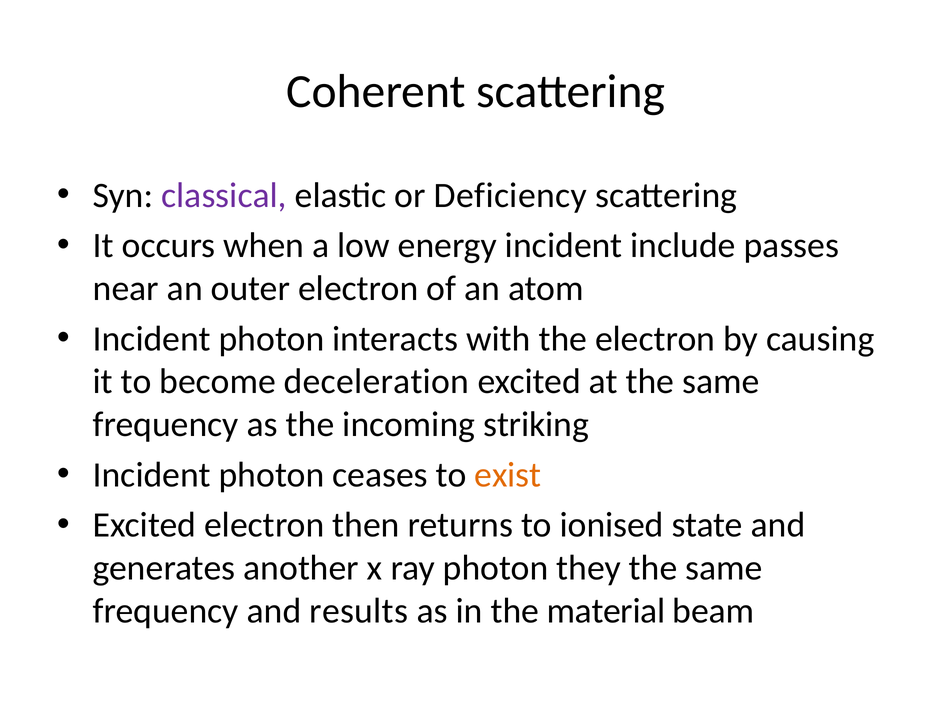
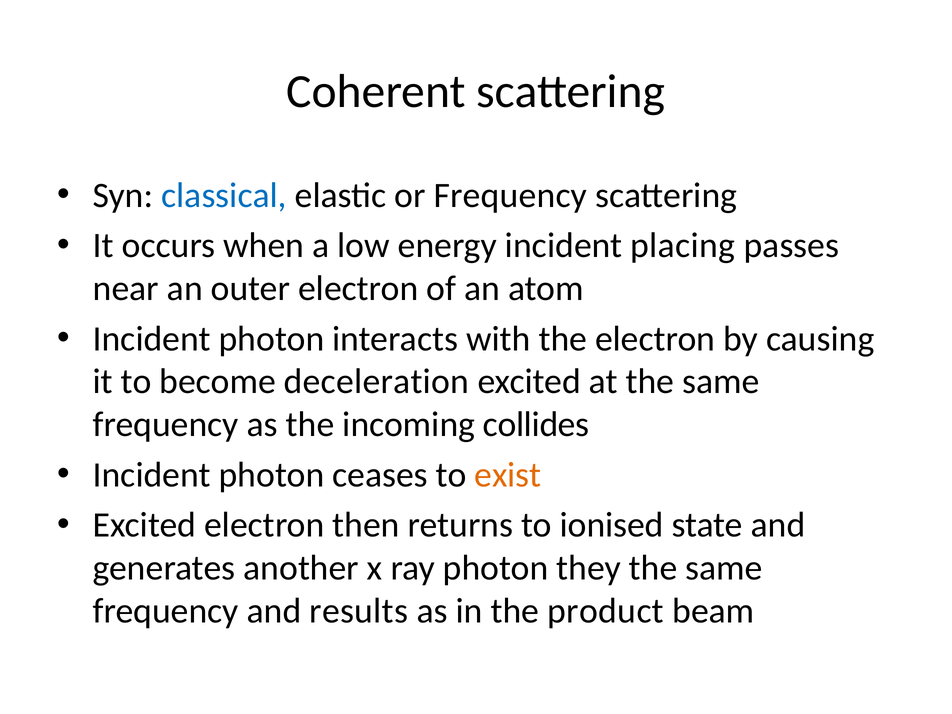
classical colour: purple -> blue (224, 195)
or Deficiency: Deficiency -> Frequency (510, 195)
include: include -> placing (683, 246)
striking: striking -> collides (536, 425)
material: material -> product (606, 611)
